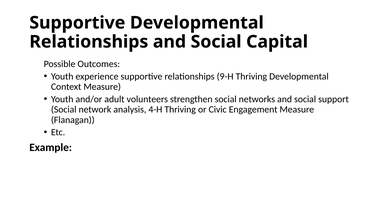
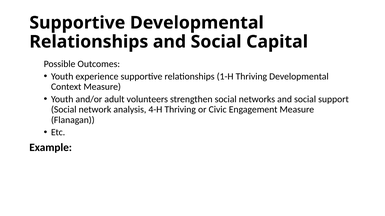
9-H: 9-H -> 1-H (225, 77)
